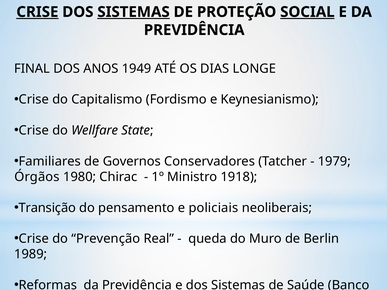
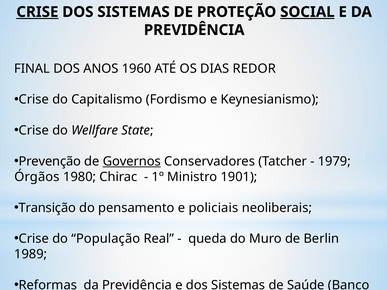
SISTEMAS underline: present -> none (134, 12)
1949: 1949 -> 1960 (137, 69)
LONGE: LONGE -> REDOR (254, 69)
Familiares: Familiares -> Prevenção (50, 161)
Governos underline: none -> present (132, 161)
1918: 1918 -> 1901 (239, 177)
Prevenção: Prevenção -> População (106, 239)
